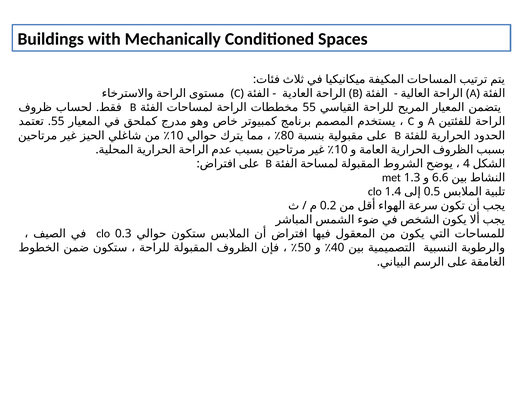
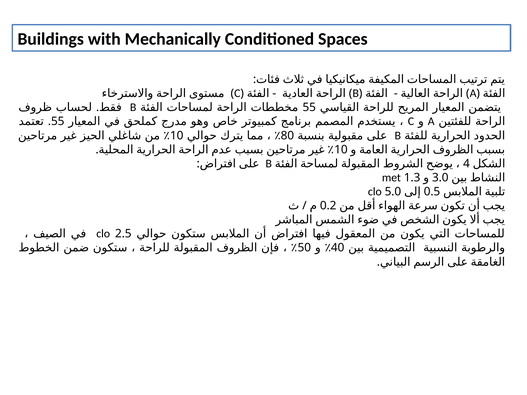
6.6: 6.6 -> 3.0 (440, 178)
1.4: 1.4 -> 5.0 (393, 192)
0.3: 0.3 -> 2.5 (123, 234)
